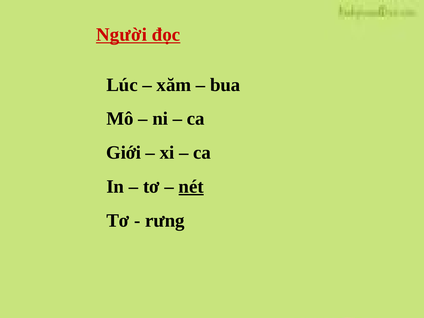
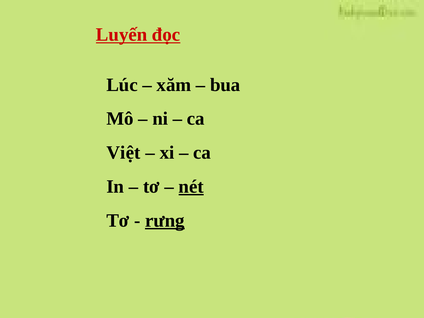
Người: Người -> Luyến (122, 35)
Giới: Giới -> Việt (124, 153)
rưng underline: none -> present (165, 221)
